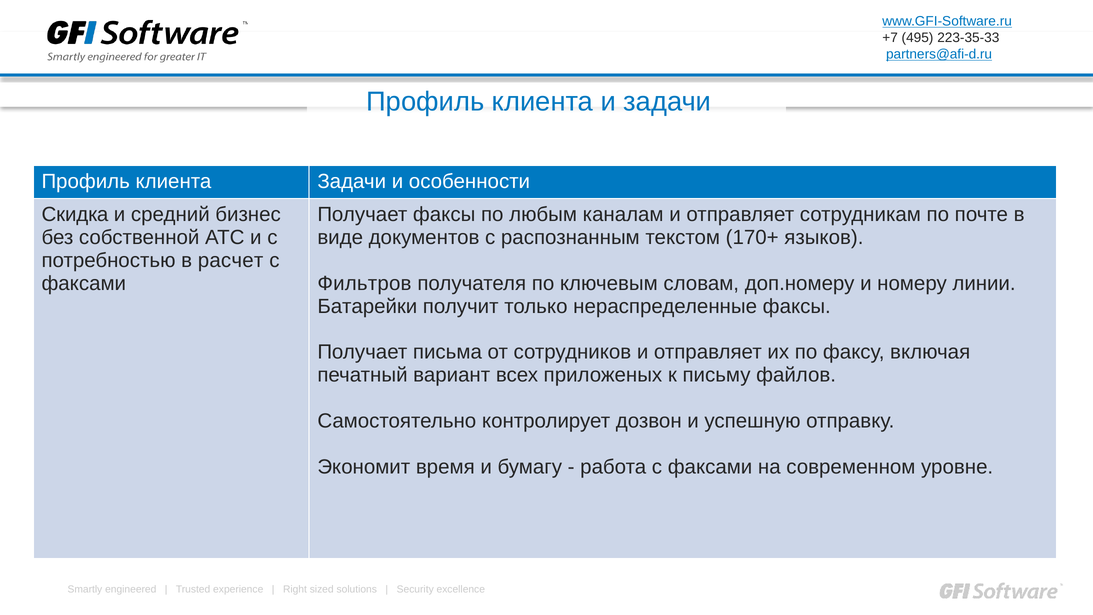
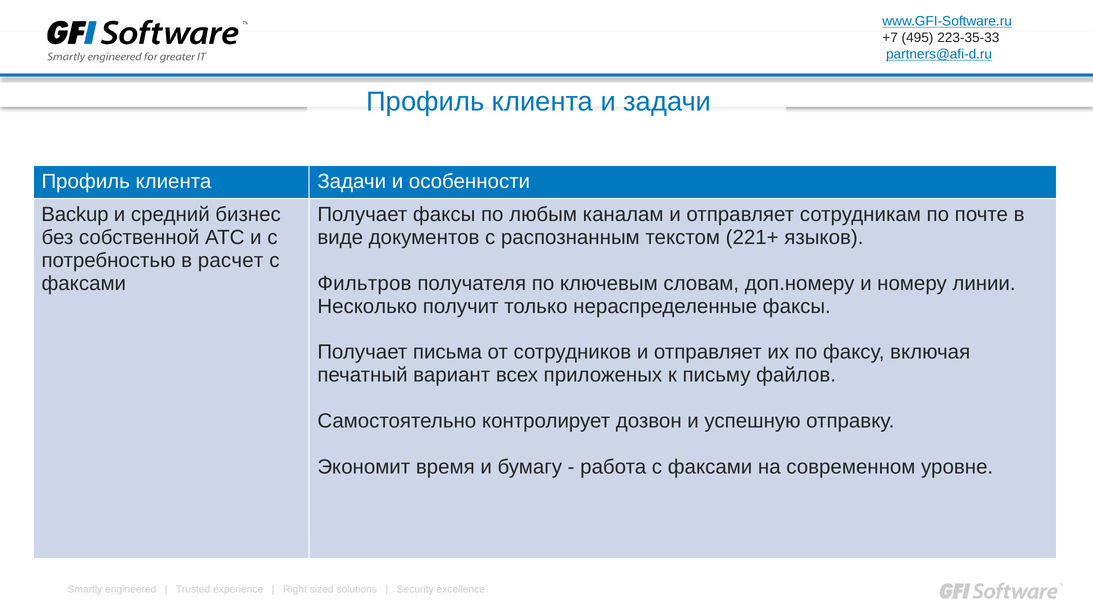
Скидка: Скидка -> Backup (75, 214)
170+: 170+ -> 221+ (752, 237)
Батарейки: Батарейки -> Несколько (367, 306)
